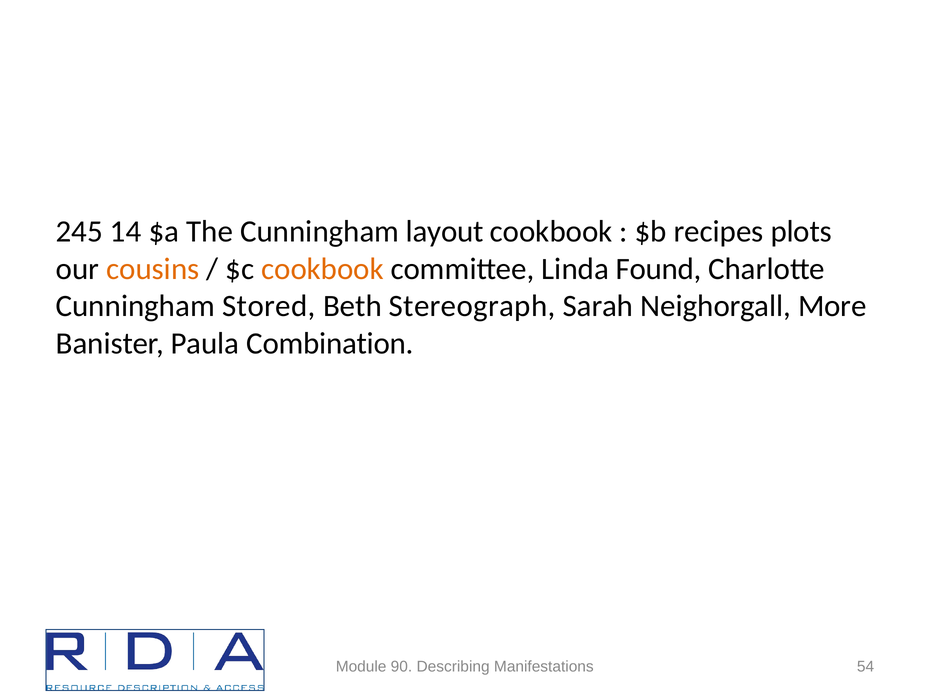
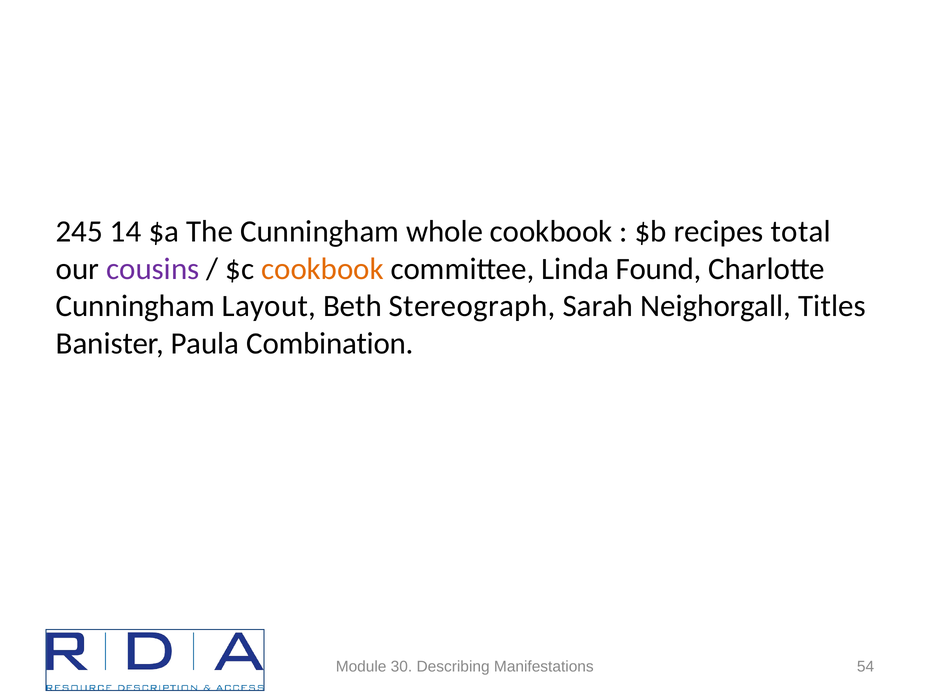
layout: layout -> whole (445, 232)
plots: plots -> total (801, 232)
cousins colour: orange -> purple (153, 269)
Stored: Stored -> Layout (269, 306)
More: More -> Titles (832, 306)
90: 90 -> 30 (401, 666)
